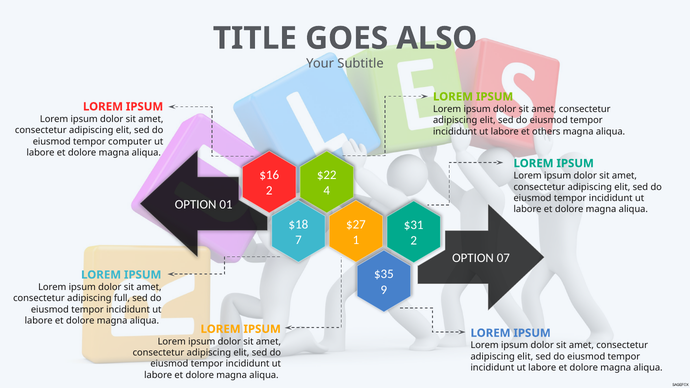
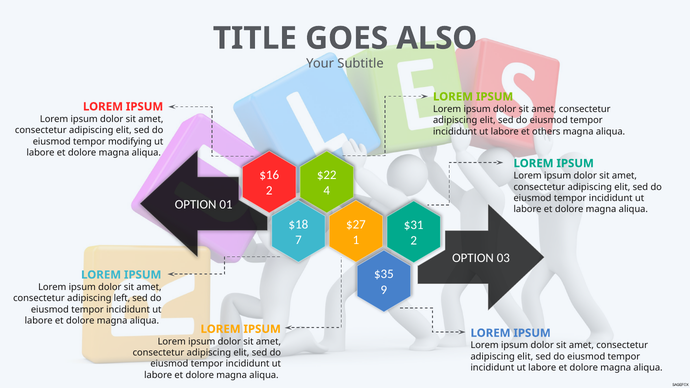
computer: computer -> modifying (130, 141)
07: 07 -> 03 (503, 258)
full: full -> left (122, 298)
